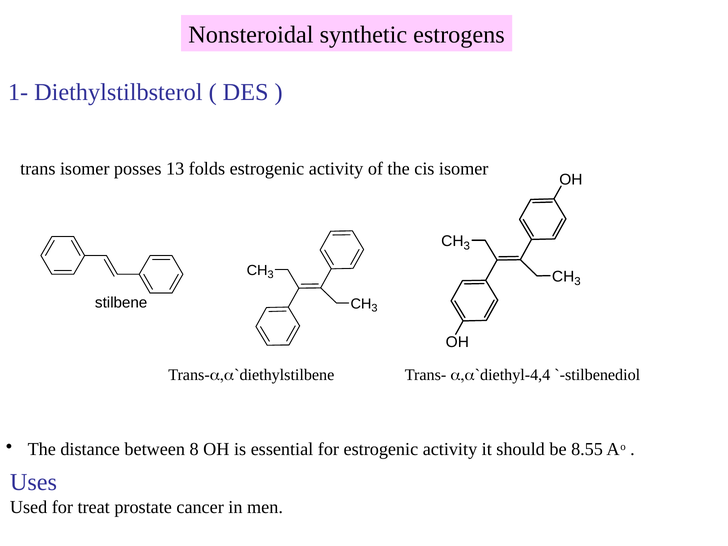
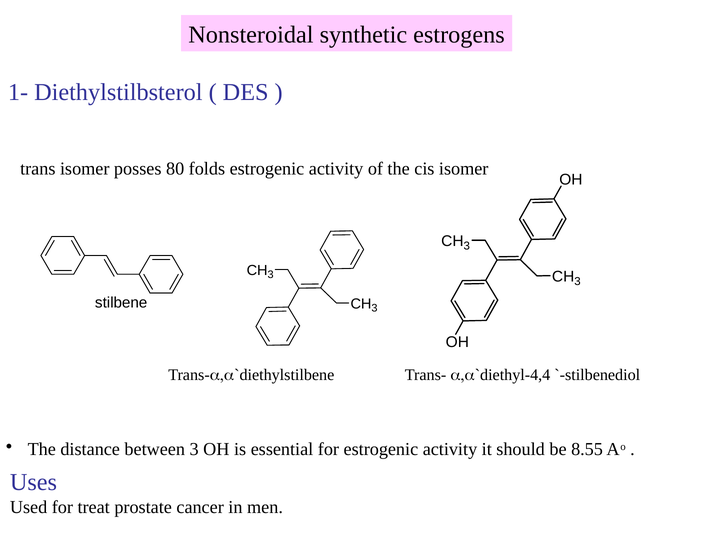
13: 13 -> 80 (175, 169)
between 8: 8 -> 3 (194, 449)
